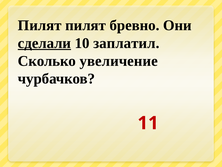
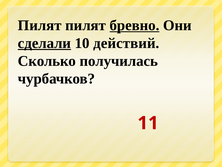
бревно underline: none -> present (134, 25)
заплатил: заплатил -> действий (126, 43)
увеличение: увеличение -> получилась (119, 61)
